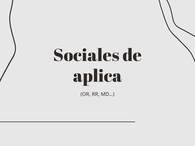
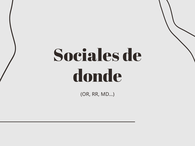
aplica: aplica -> donde (98, 76)
